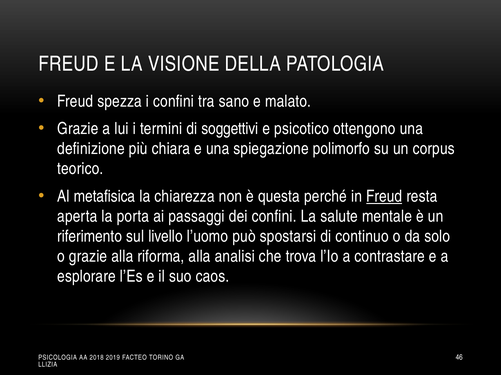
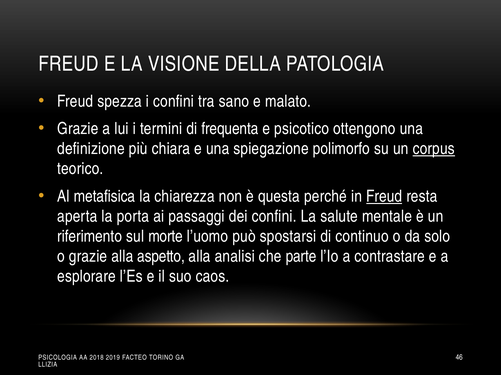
soggettivi: soggettivi -> frequenta (230, 129)
corpus underline: none -> present (434, 149)
livello: livello -> morte (166, 237)
riforma: riforma -> aspetto (161, 257)
trova: trova -> parte (301, 257)
